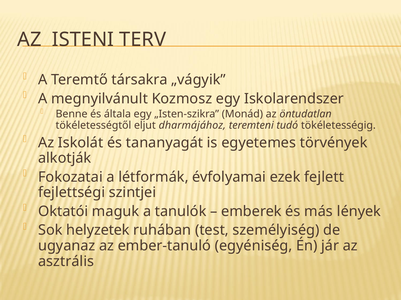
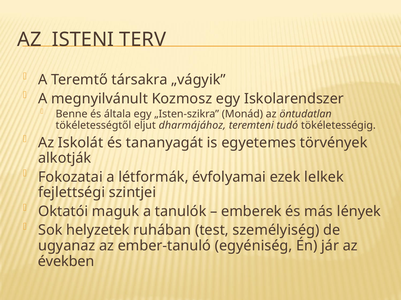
fejlett: fejlett -> lelkek (324, 177)
asztrális: asztrális -> években (66, 262)
